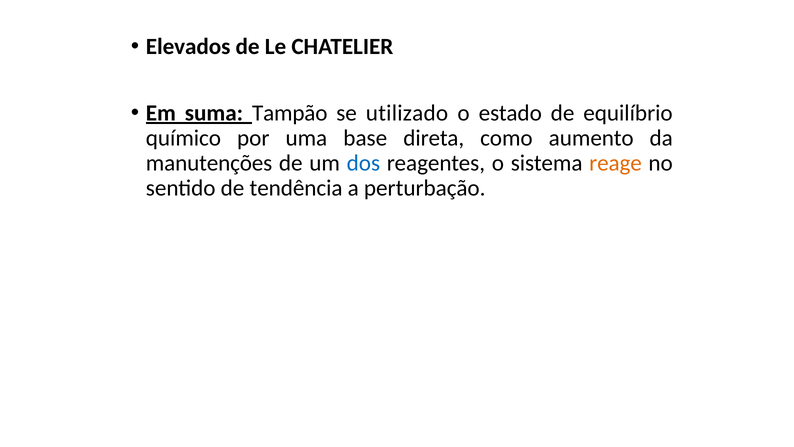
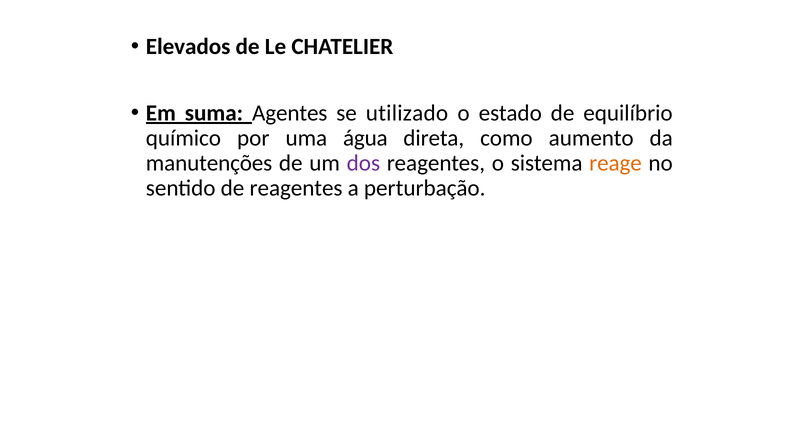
Tampão: Tampão -> Agentes (290, 113)
base: base -> água (365, 138)
dos colour: blue -> purple (363, 163)
de tendência: tendência -> reagentes (296, 188)
